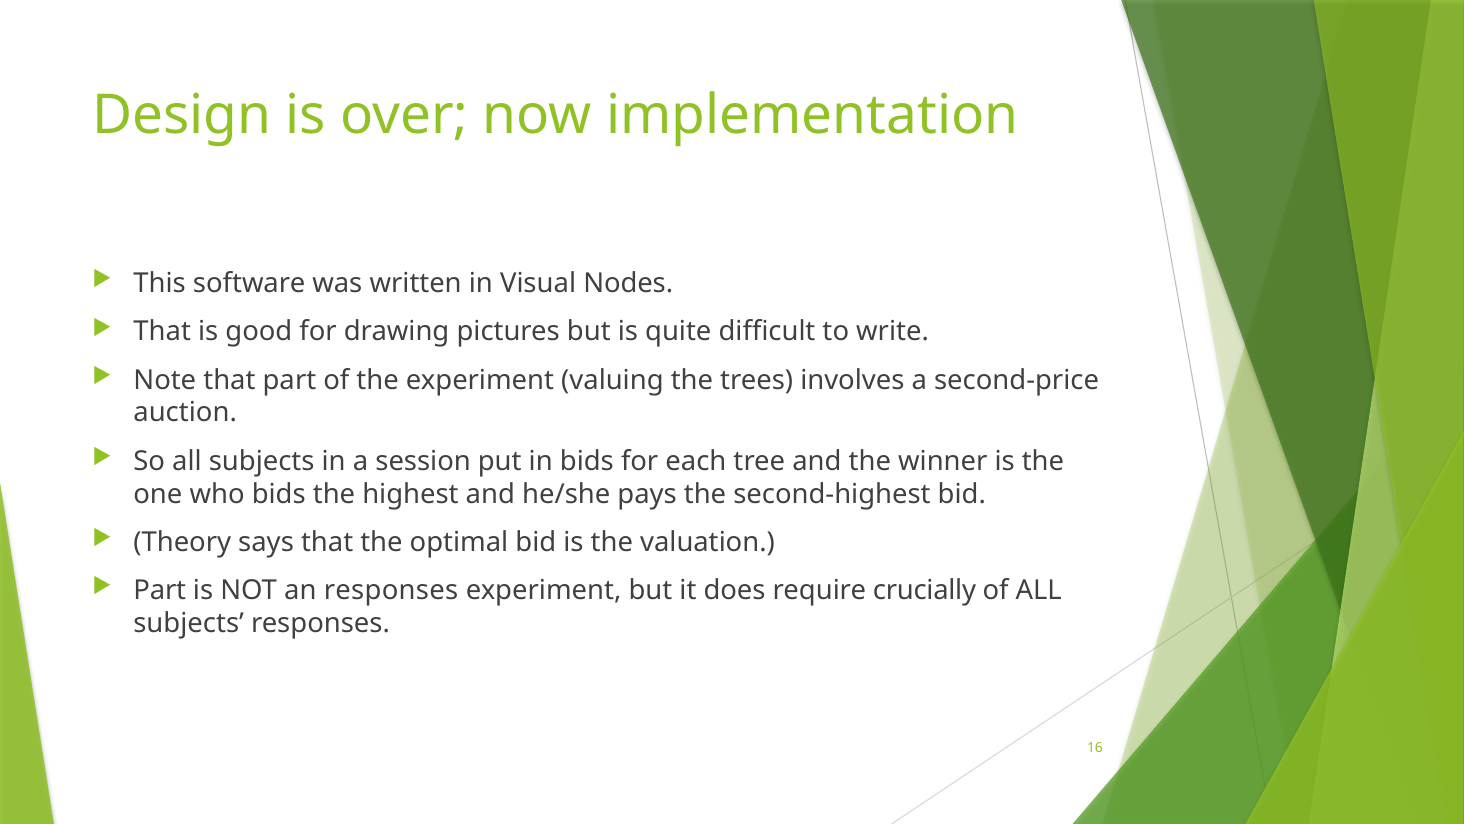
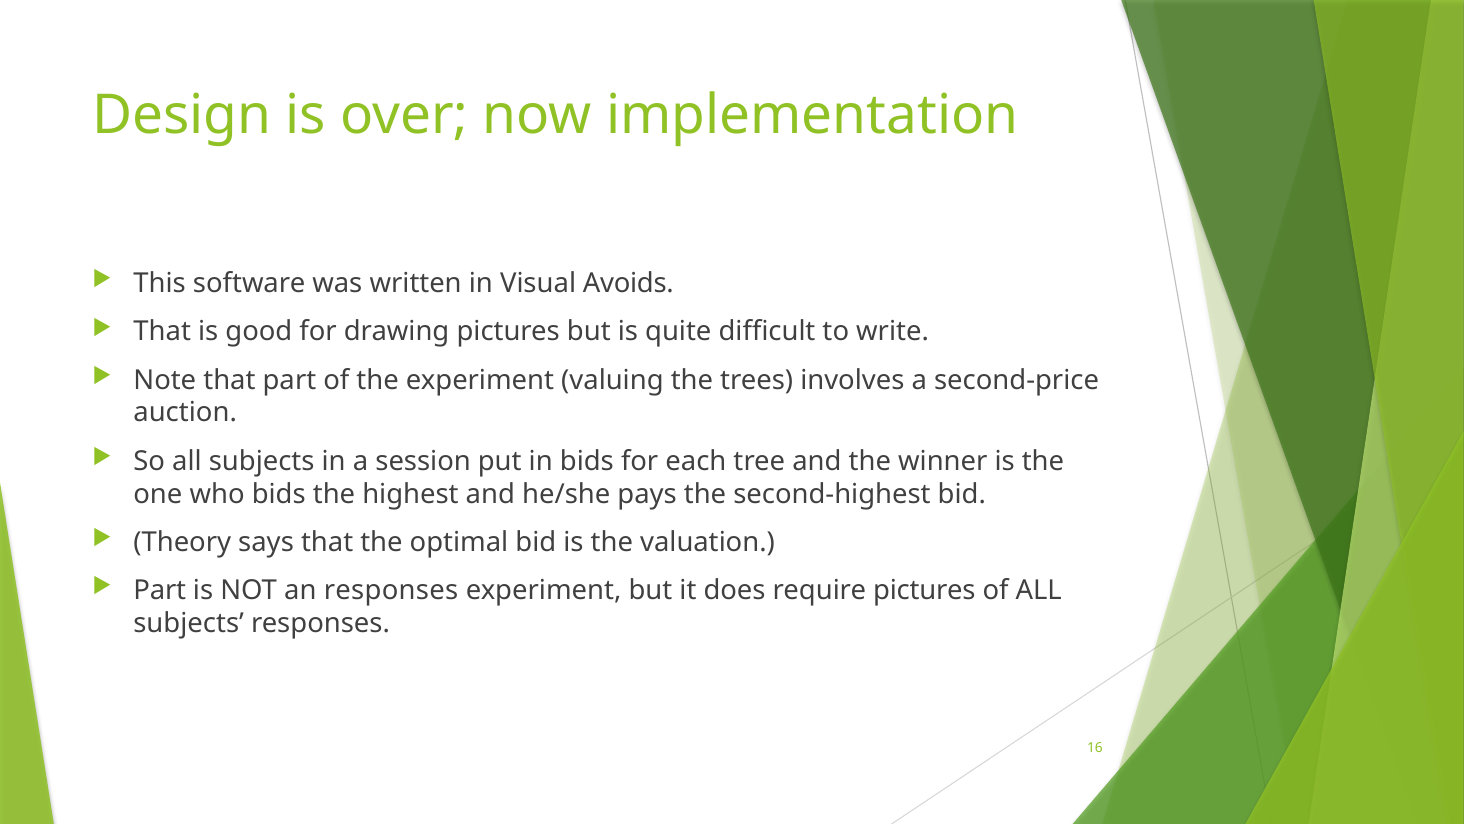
Nodes: Nodes -> Avoids (628, 283)
require crucially: crucially -> pictures (924, 590)
